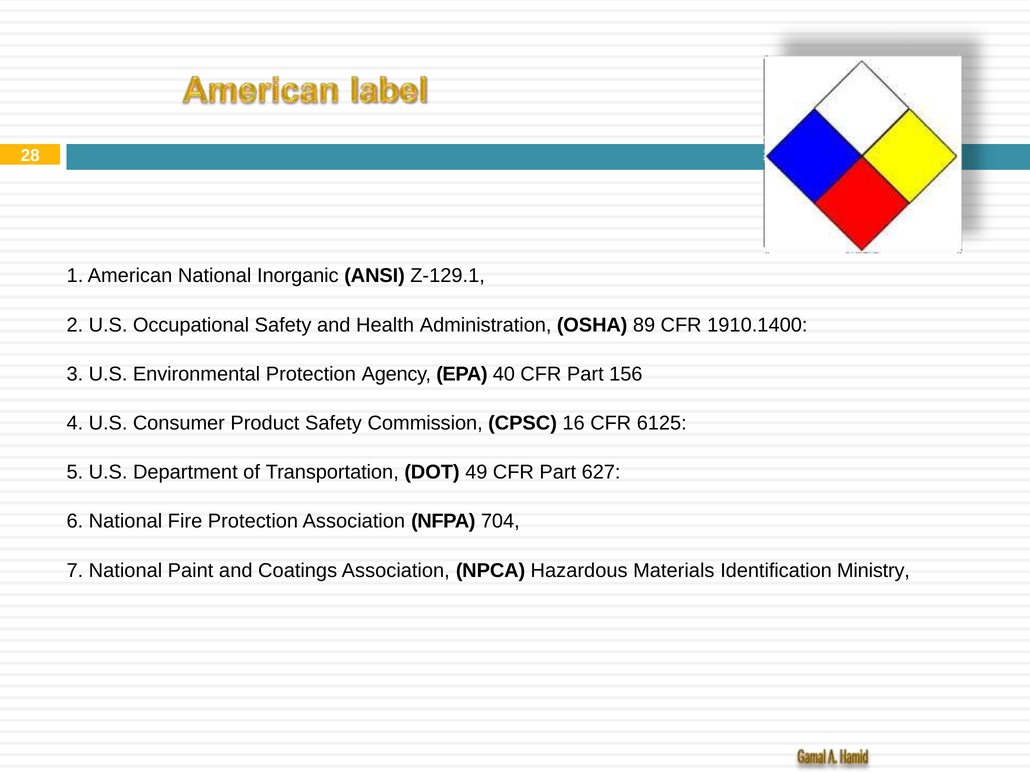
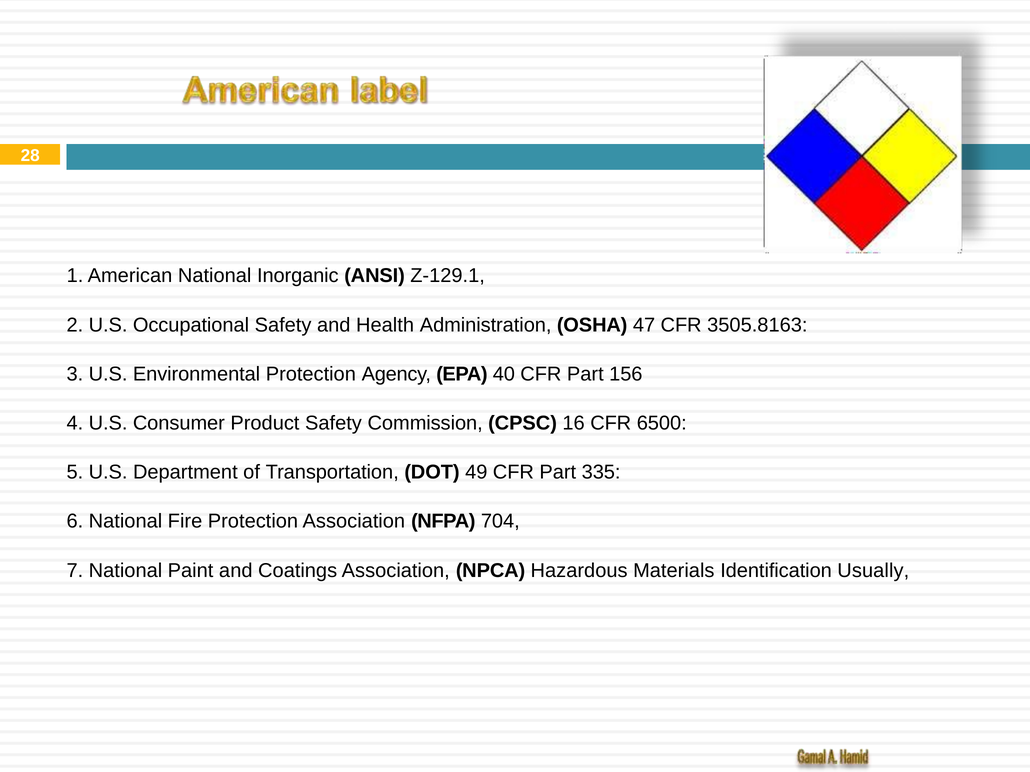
89: 89 -> 47 (644, 325)
1910.1400: 1910.1400 -> 3505.8163 (757, 325)
6125: 6125 -> 6500 (662, 423)
627: 627 -> 335 (601, 473)
Ministry: Ministry -> Usually (873, 571)
